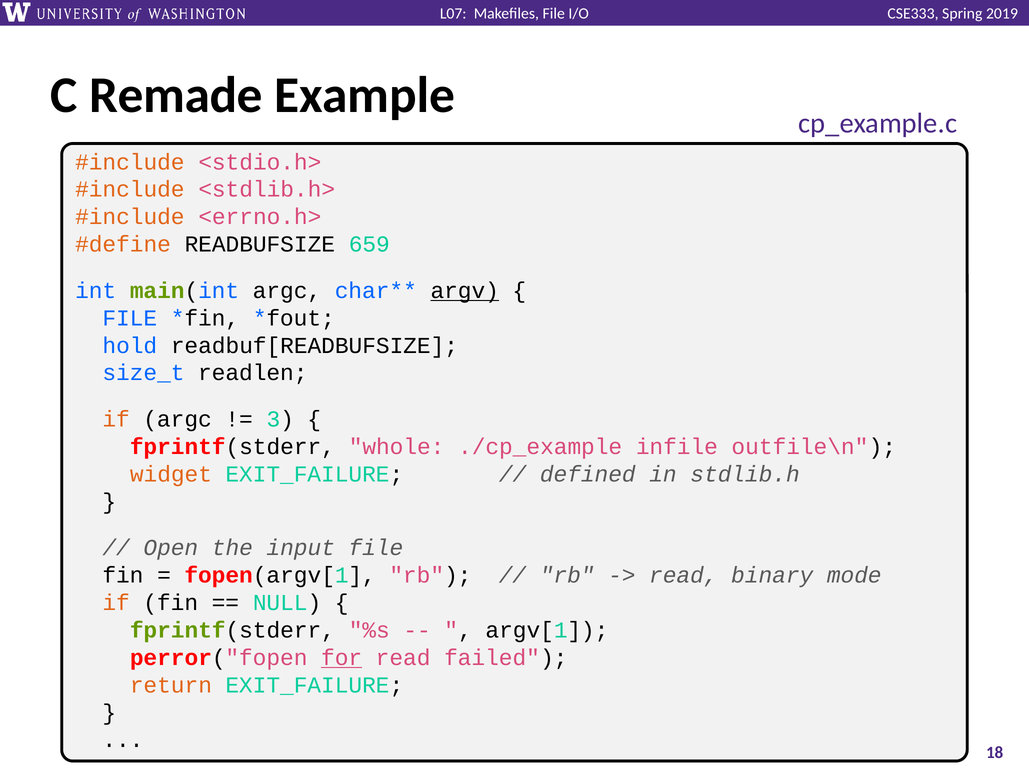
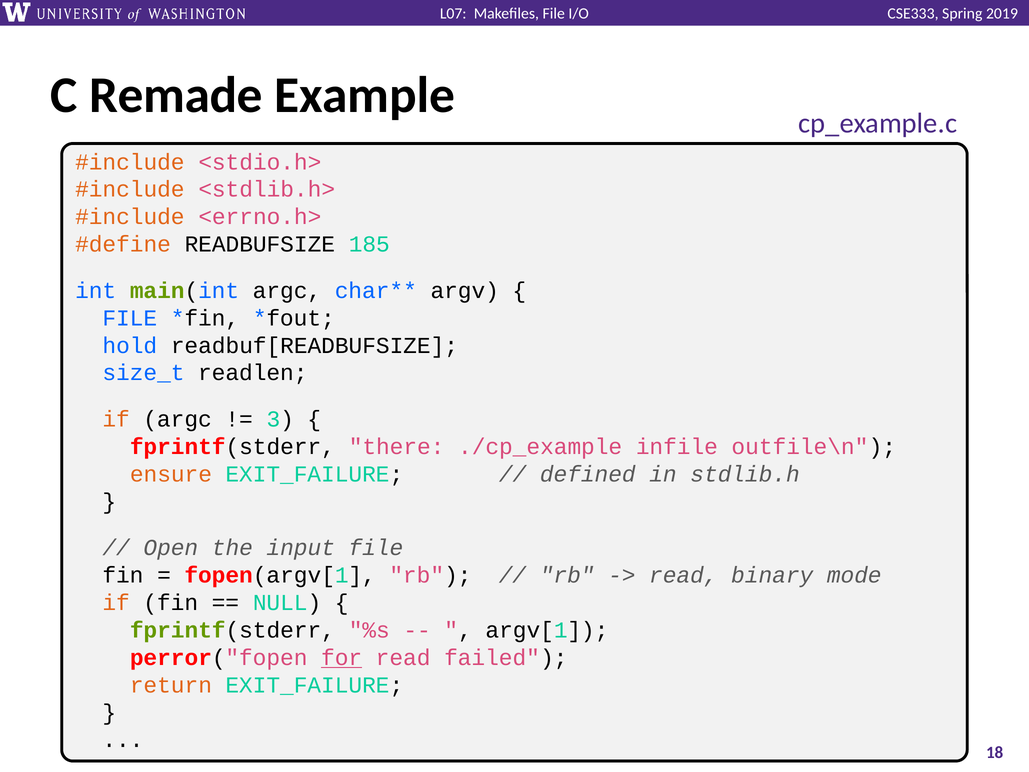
659: 659 -> 185 (369, 244)
argv underline: present -> none (465, 291)
whole: whole -> there (397, 447)
widget: widget -> ensure (171, 474)
